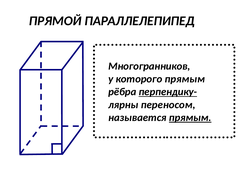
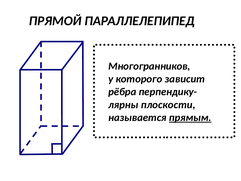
которого прямым: прямым -> зависит (185, 79)
перпендику- underline: present -> none (168, 92)
переносом: переносом -> плоскости (168, 105)
